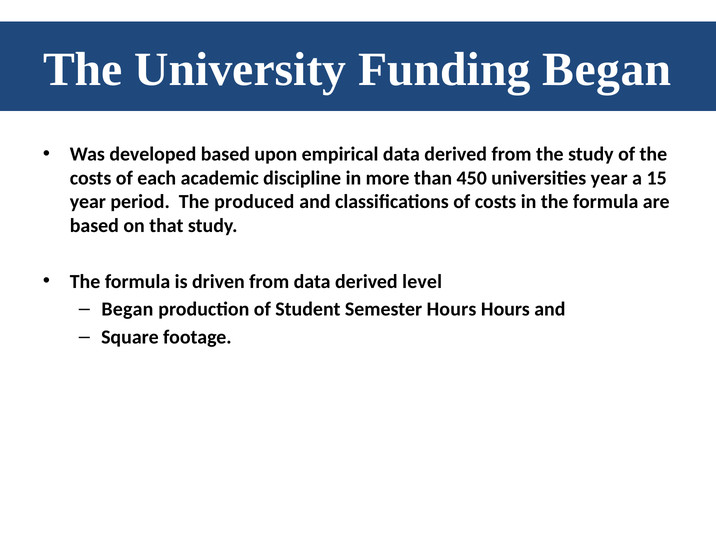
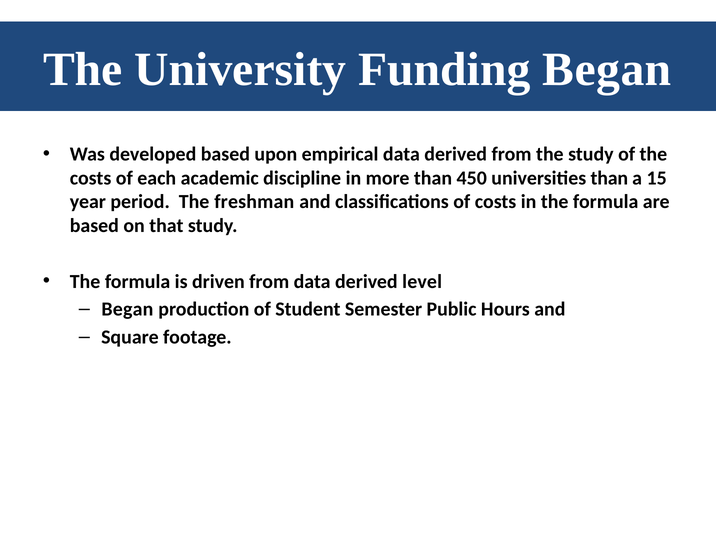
universities year: year -> than (609, 178)
produced: produced -> freshman (254, 202)
Semester Hours: Hours -> Public (452, 309)
